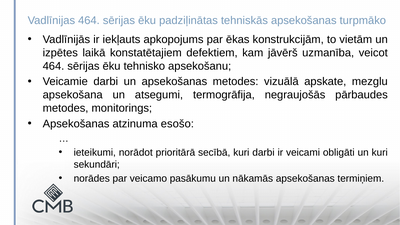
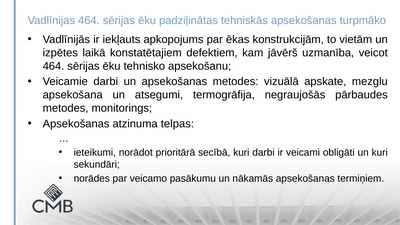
esošo: esošo -> telpas (177, 124)
